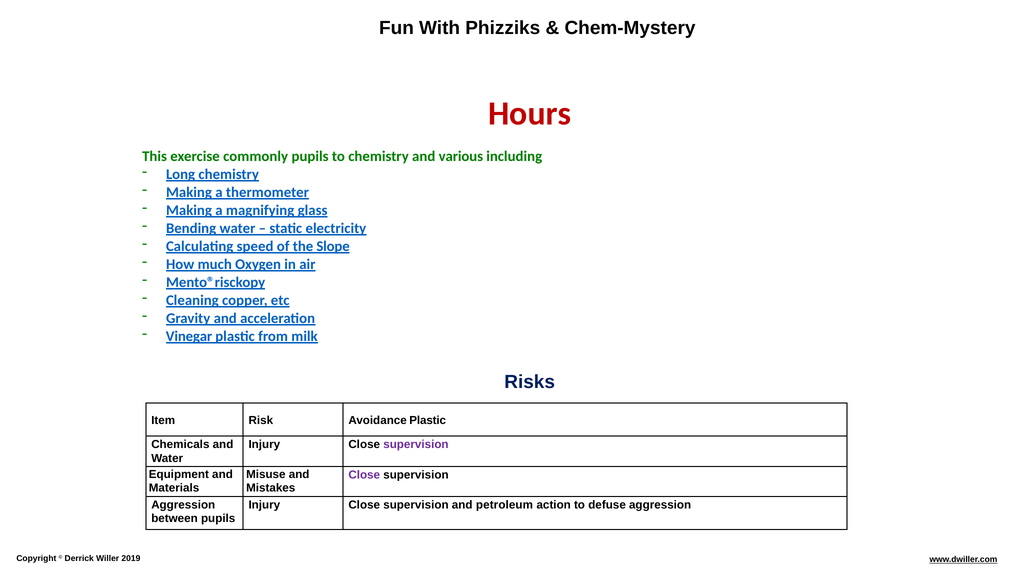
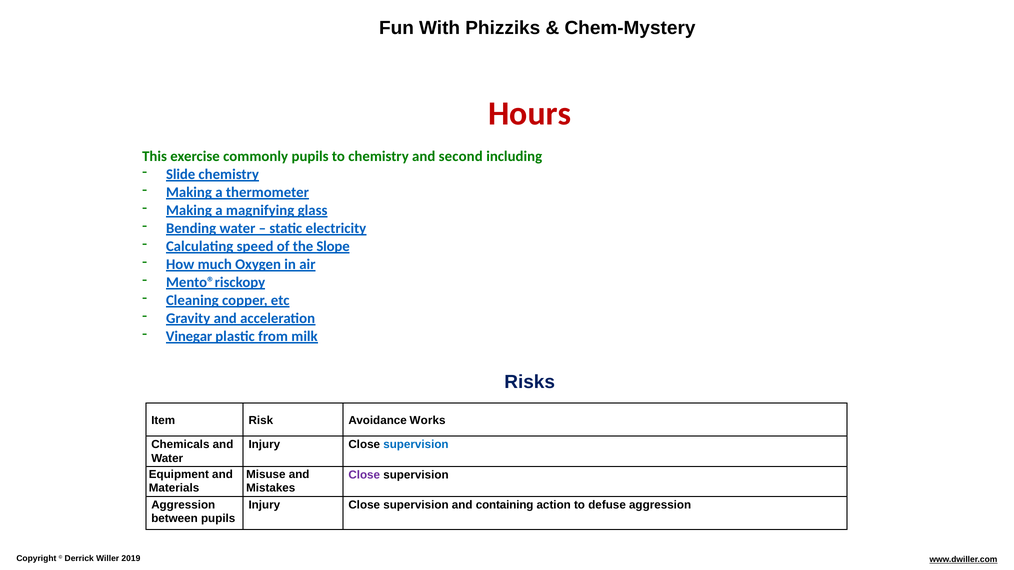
various: various -> second (461, 157)
Long: Long -> Slide (181, 174)
Avoidance Plastic: Plastic -> Works (428, 421)
supervision colour: purple -> blue (416, 445)
petroleum: petroleum -> containing (505, 505)
